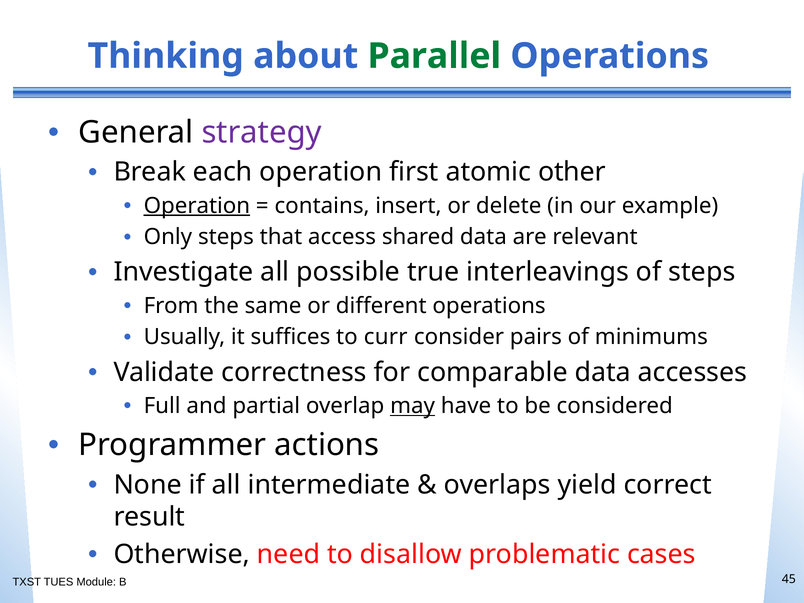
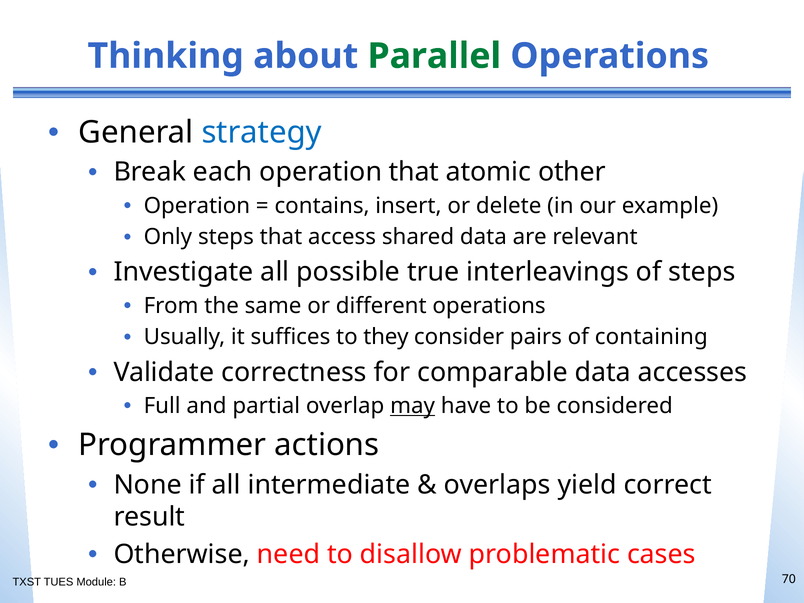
strategy colour: purple -> blue (262, 132)
operation first: first -> that (414, 172)
Operation underline: present -> none (197, 206)
curr: curr -> they (386, 337)
minimums: minimums -> containing (651, 337)
45: 45 -> 70 (789, 579)
